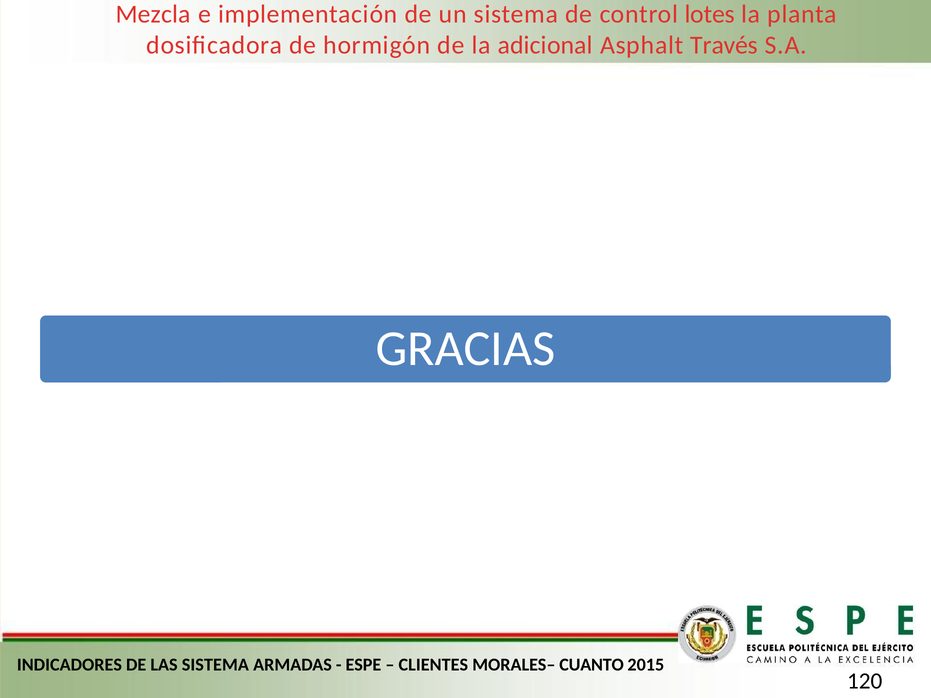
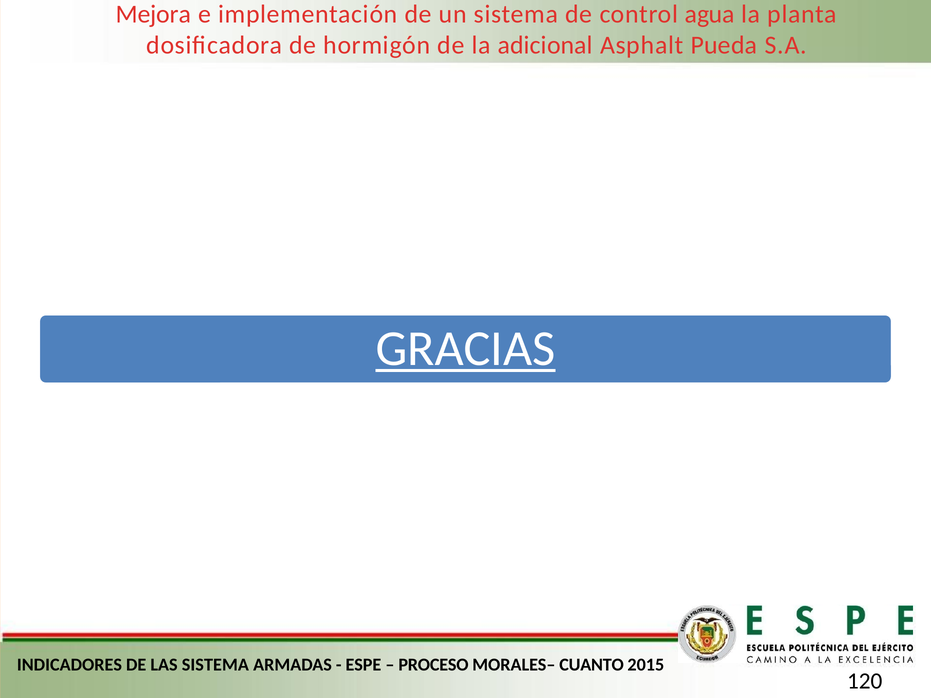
Mezcla: Mezcla -> Mejora (153, 14)
lotes: lotes -> agua (710, 14)
Través: Través -> Pueda (724, 45)
GRACIAS underline: none -> present (465, 349)
CLIENTES: CLIENTES -> PROCESO (433, 665)
